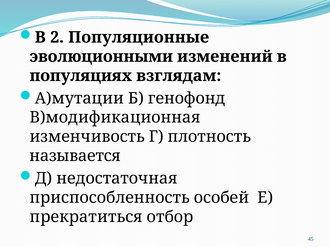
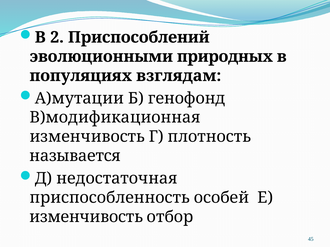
Популяционные: Популяционные -> Приспособлений (139, 37)
изменений: изменений -> природных (225, 57)
прекратиться: прекратиться -> изменчивость (86, 217)
